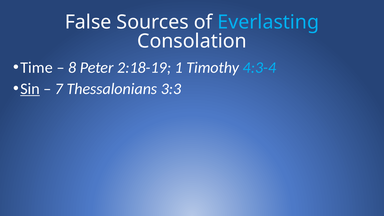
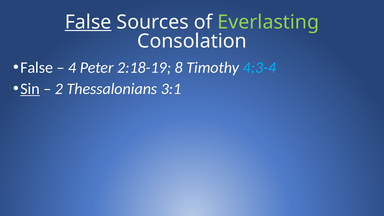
False underline: none -> present (88, 22)
Everlasting colour: light blue -> light green (268, 22)
Time: Time -> False (37, 67)
8: 8 -> 4 (72, 67)
1: 1 -> 8 (179, 67)
7: 7 -> 2 (59, 89)
3:3: 3:3 -> 3:1 (171, 89)
